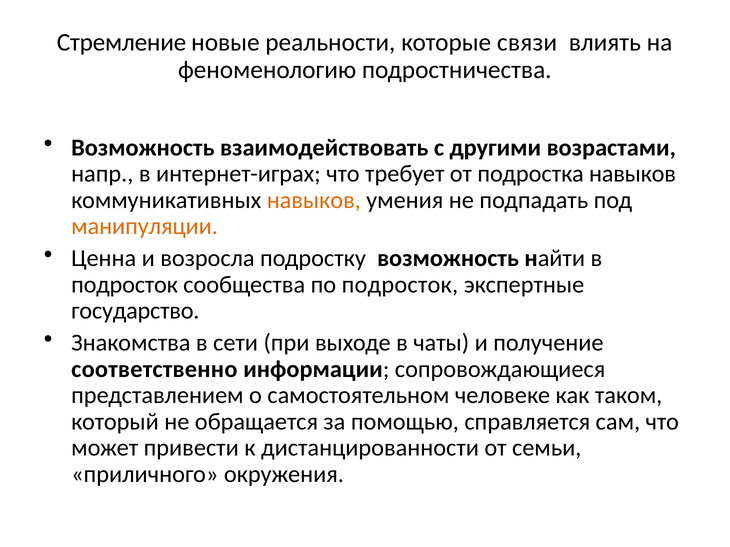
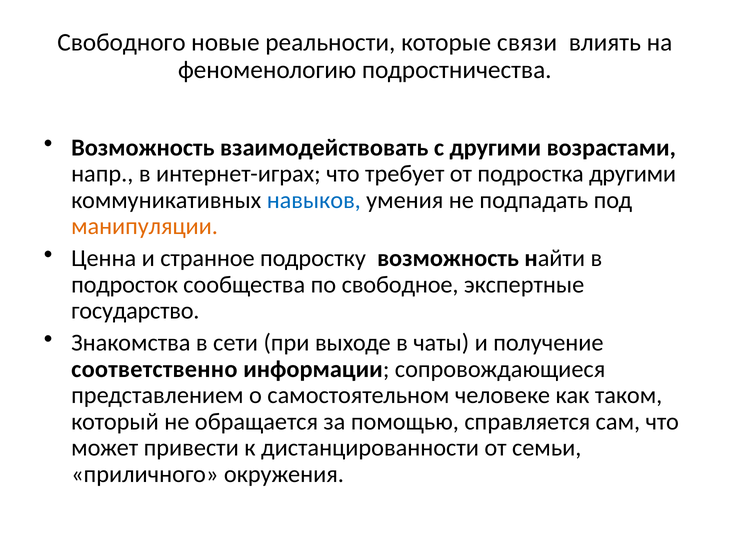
Стремление: Стремление -> Свободного (121, 43)
подростка навыков: навыков -> другими (633, 174)
навыков colour: orange -> blue (314, 200)
возросла: возросла -> странное (207, 259)
по подросток: подросток -> свободное (400, 285)
